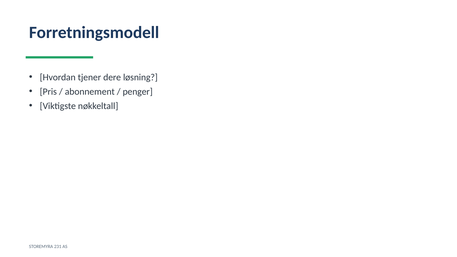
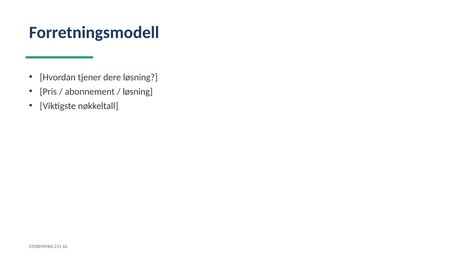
penger: penger -> løsning (138, 92)
